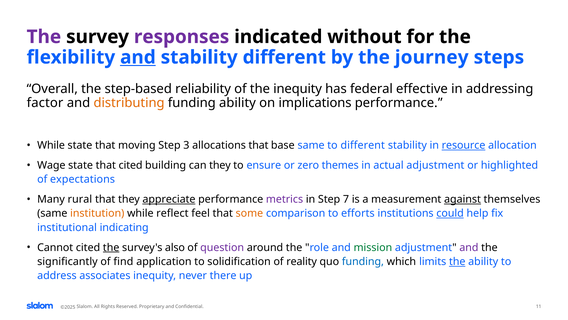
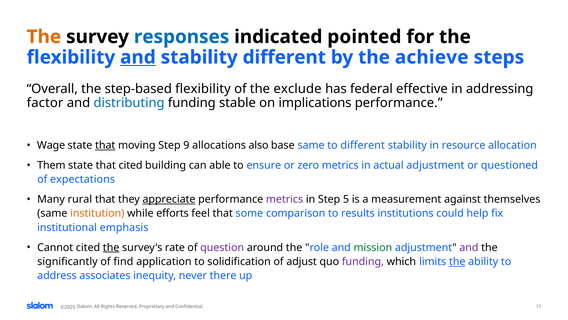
The colour: purple -> orange (44, 37)
responses colour: purple -> blue (182, 37)
without: without -> pointed (364, 37)
journey: journey -> achieve (432, 57)
step-based reliability: reliability -> flexibility (203, 89)
the inequity: inequity -> exclude (298, 89)
distributing colour: orange -> blue (129, 103)
funding ability: ability -> stable (238, 103)
While: While -> Wage (51, 145)
that underline: none -> present (105, 145)
3: 3 -> 9 (186, 145)
allocations that: that -> also (258, 145)
resource underline: present -> none (464, 145)
Wage: Wage -> Them (51, 165)
can they: they -> able (220, 165)
zero themes: themes -> metrics (340, 165)
highlighted: highlighted -> questioned (509, 165)
7: 7 -> 5 (346, 199)
against underline: present -> none (462, 199)
reflect: reflect -> efforts (173, 213)
some colour: orange -> blue (249, 213)
efforts: efforts -> results (358, 213)
could underline: present -> none (450, 213)
indicating: indicating -> emphasis (124, 227)
also: also -> rate (175, 247)
reality: reality -> adjust (302, 261)
funding colour: blue -> purple (363, 261)
